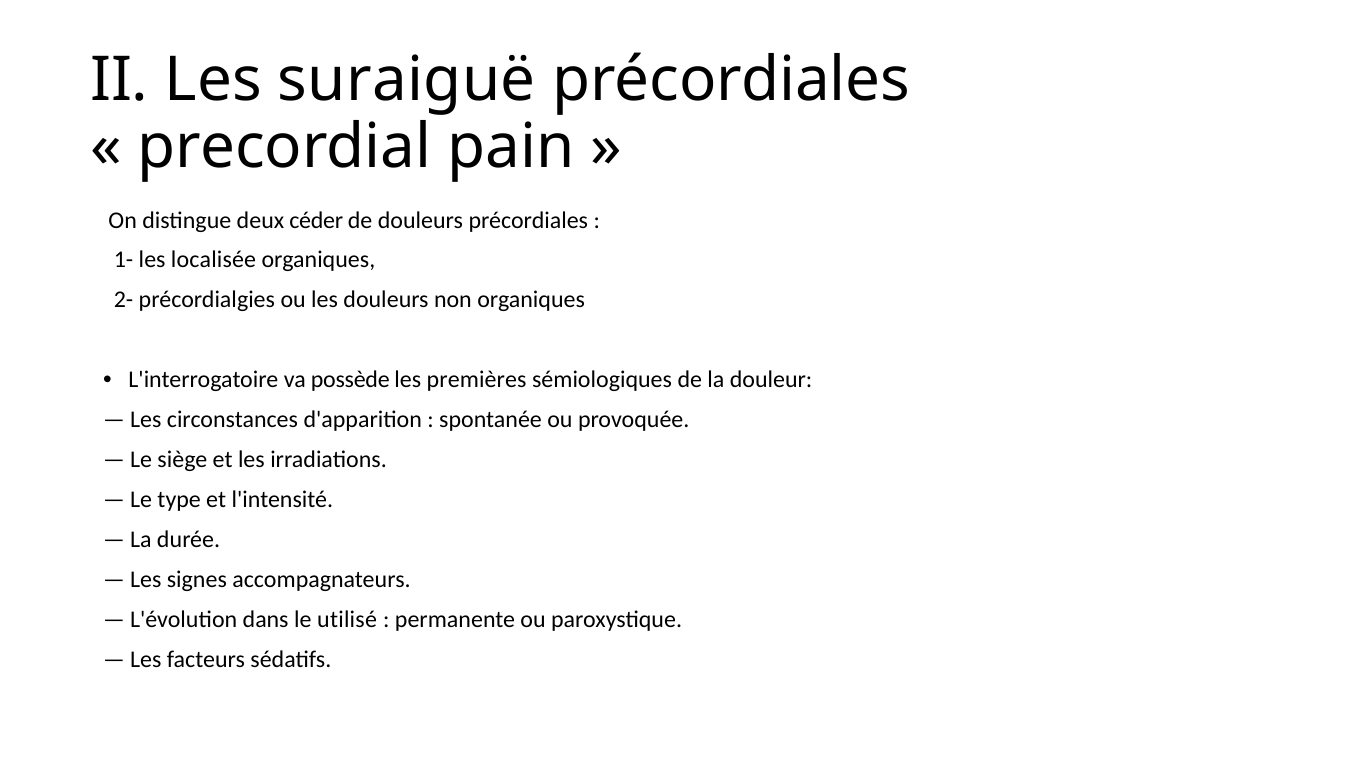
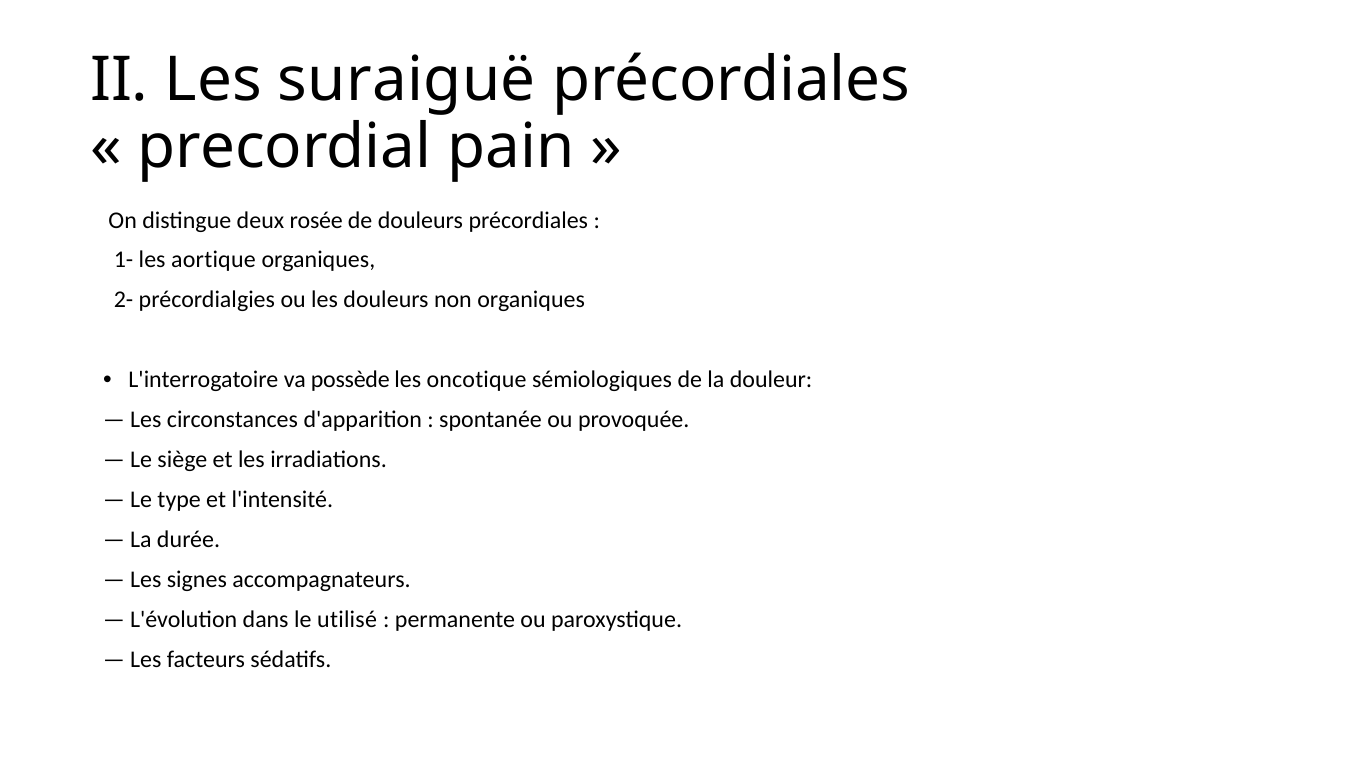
céder: céder -> rosée (316, 220)
localisée: localisée -> aortique (213, 260)
premières: premières -> oncotique (477, 380)
